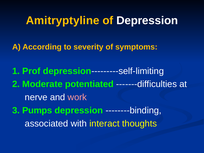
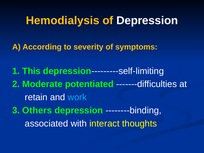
Amitryptyline: Amitryptyline -> Hemodialysis (63, 21)
Prof: Prof -> This (31, 71)
nerve: nerve -> retain (36, 97)
work colour: pink -> light blue (77, 97)
Pumps: Pumps -> Others (37, 110)
